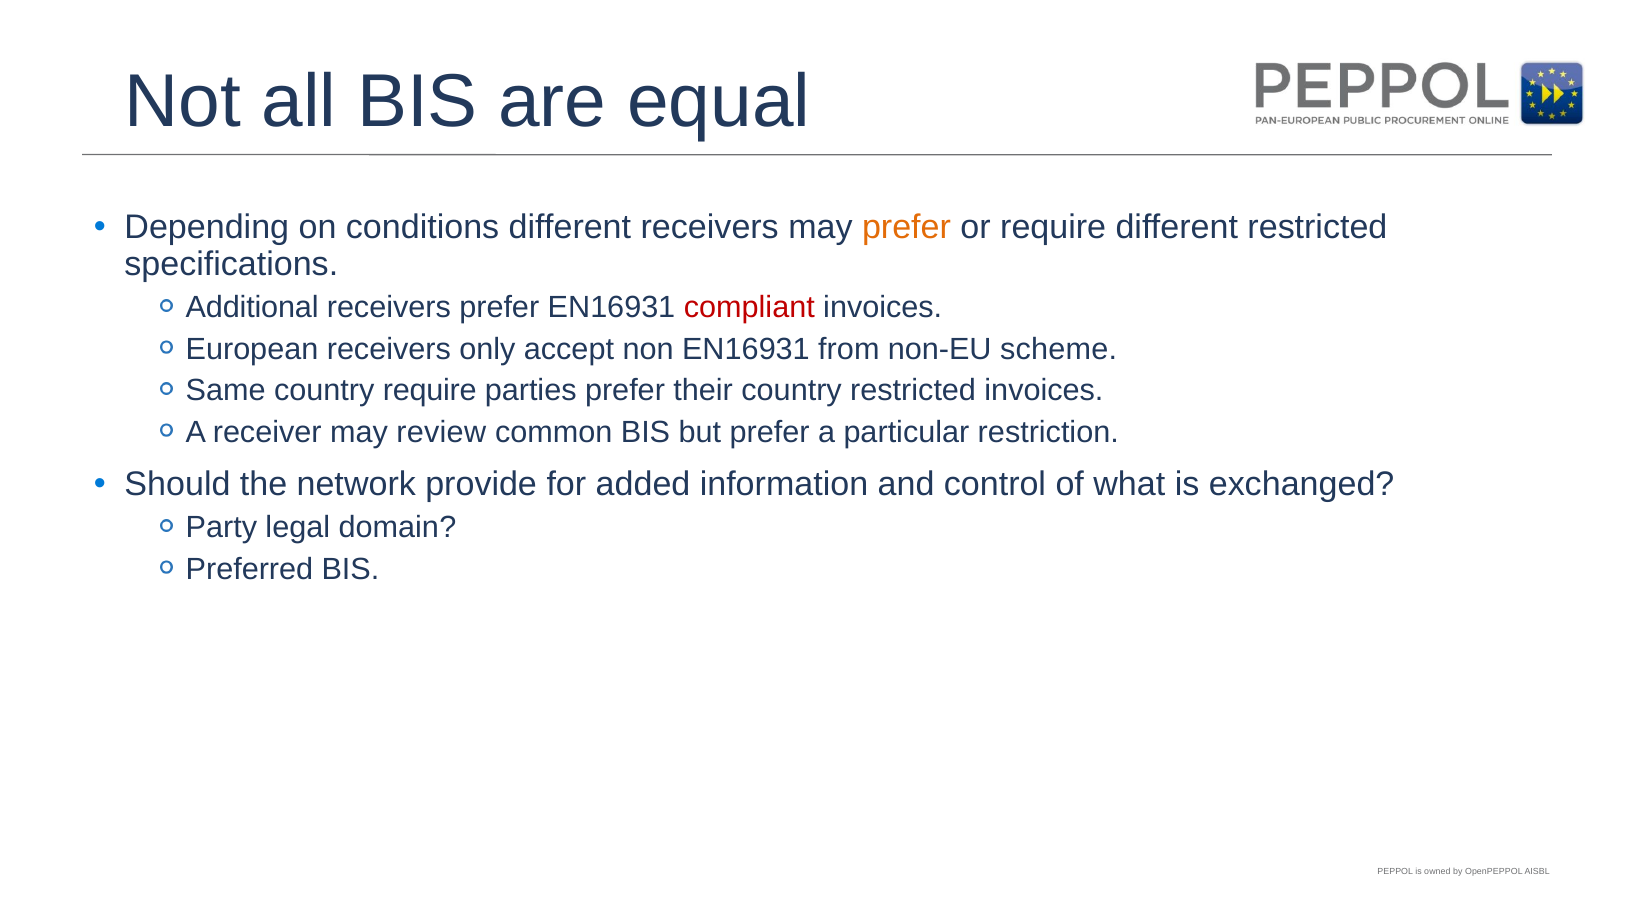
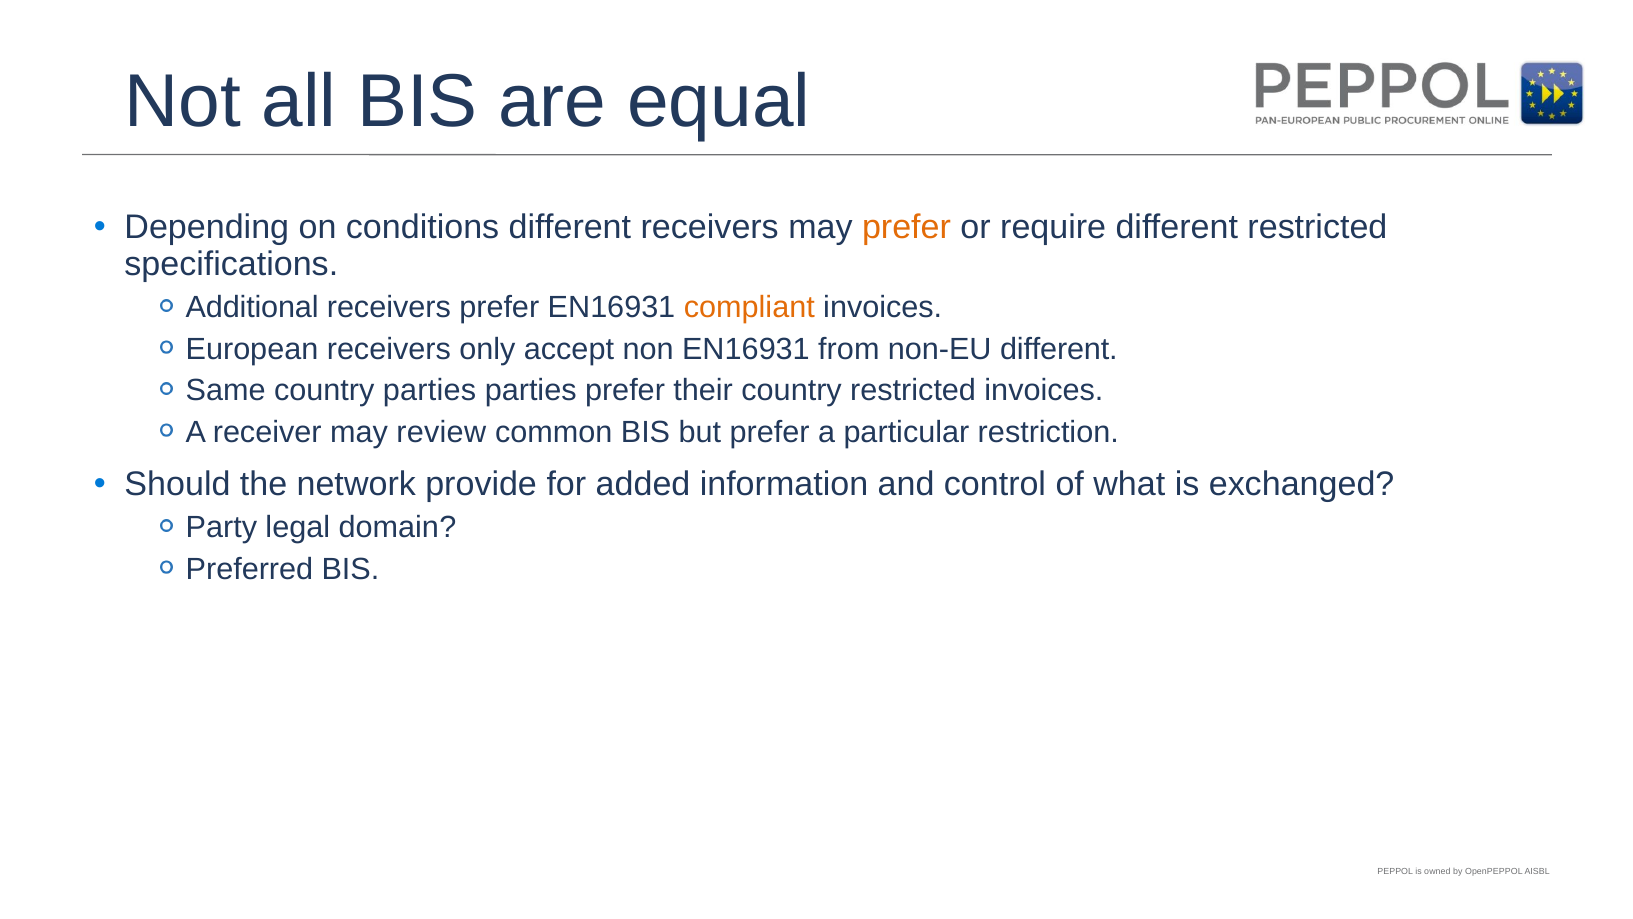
compliant colour: red -> orange (749, 307)
non-EU scheme: scheme -> different (1059, 349)
country require: require -> parties (430, 391)
